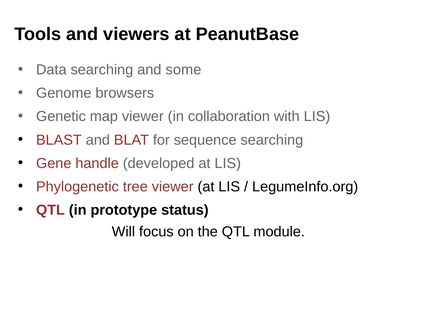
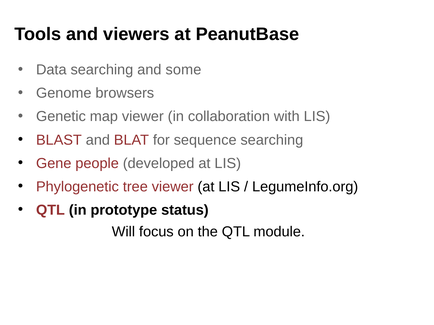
handle: handle -> people (97, 164)
